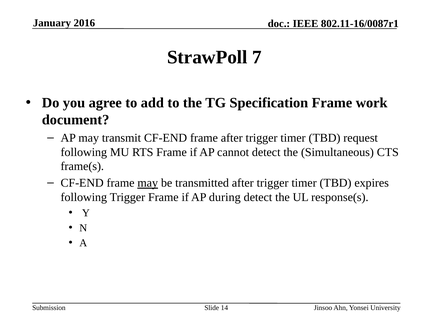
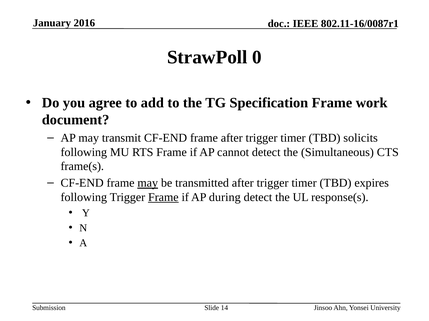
7: 7 -> 0 (257, 57)
request: request -> solicits (361, 138)
Frame underline: none -> present (163, 198)
